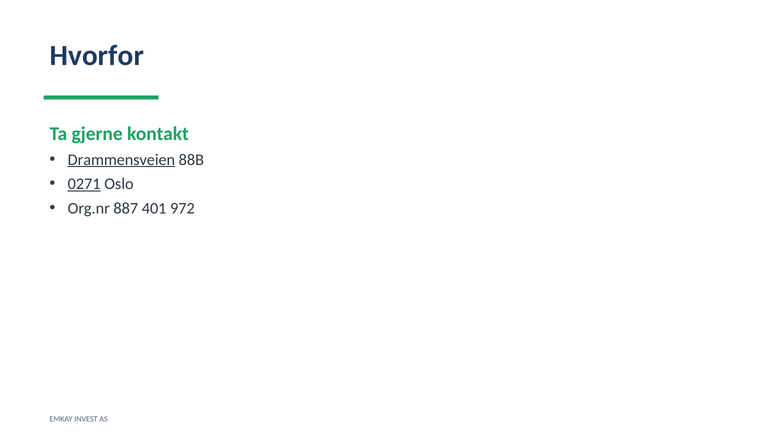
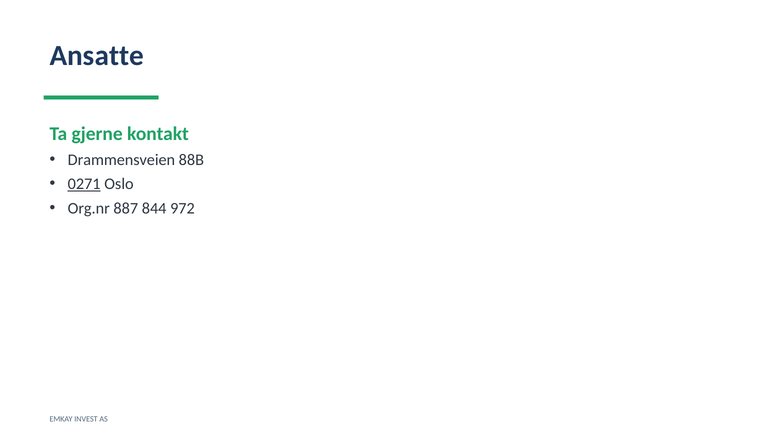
Hvorfor: Hvorfor -> Ansatte (97, 56)
Drammensveien underline: present -> none (121, 160)
401: 401 -> 844 (154, 209)
